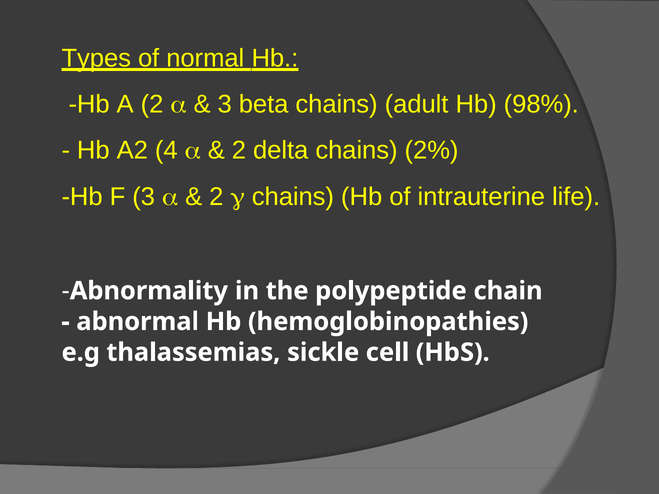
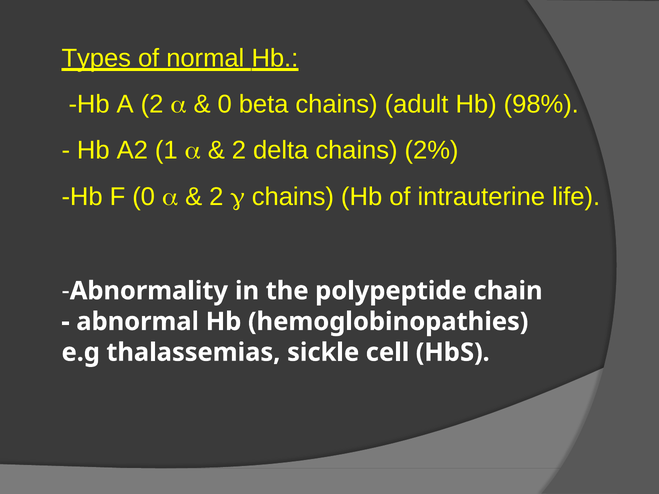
3: 3 -> 0 (225, 104)
4: 4 -> 1 (166, 151)
F 3: 3 -> 0 (144, 197)
